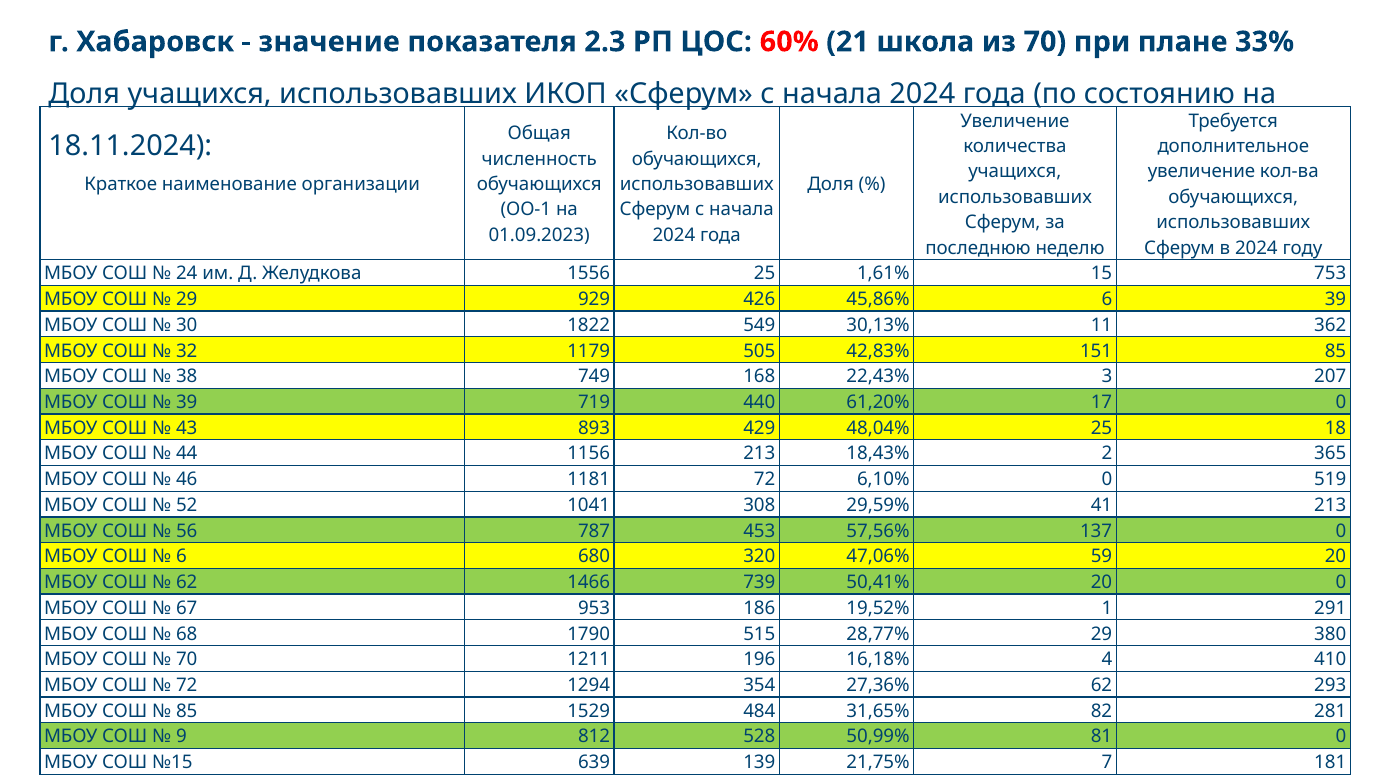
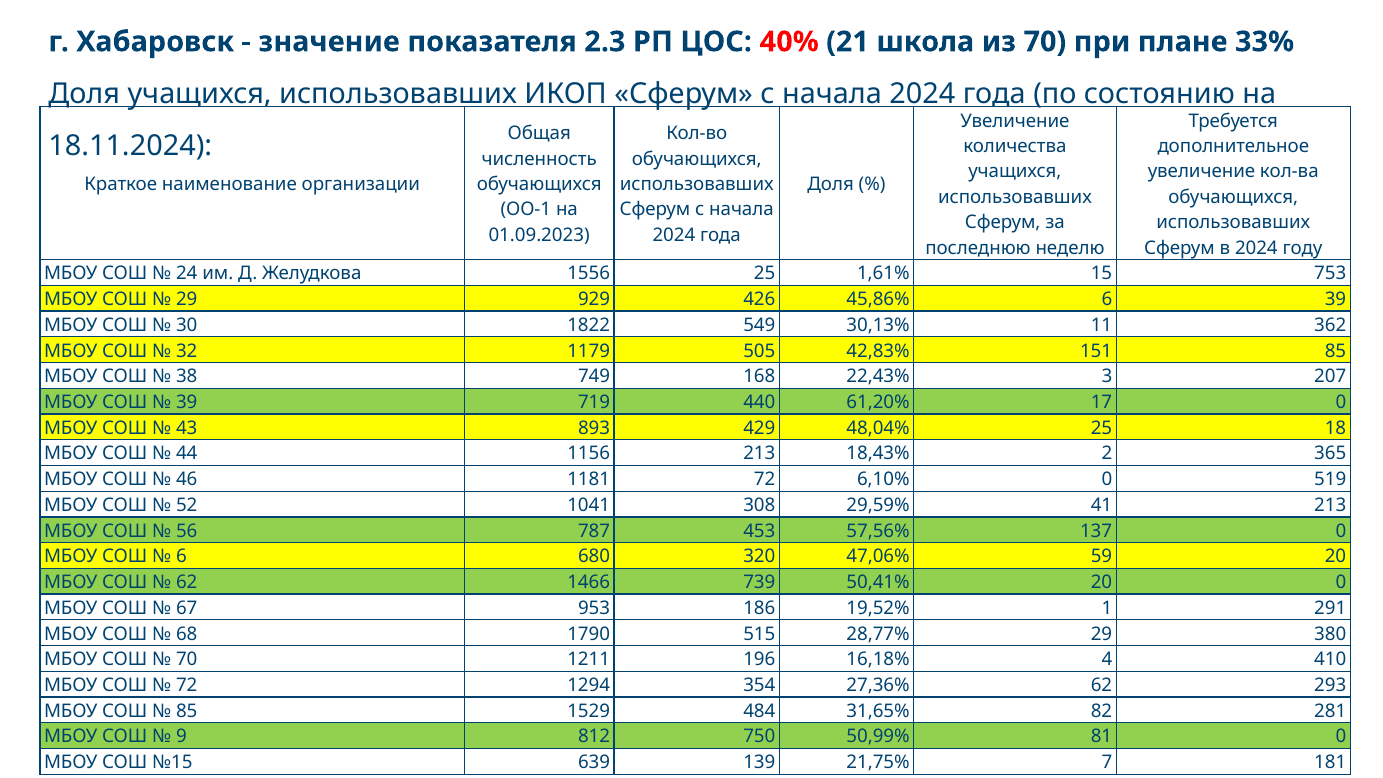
60%: 60% -> 40% (789, 42)
528: 528 -> 750 (759, 737)
